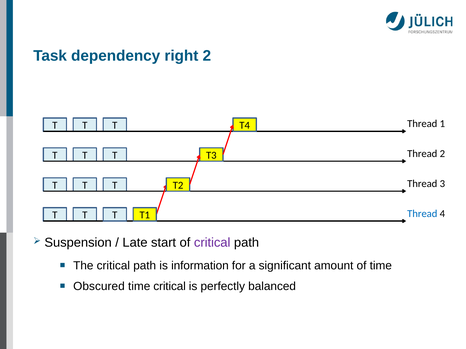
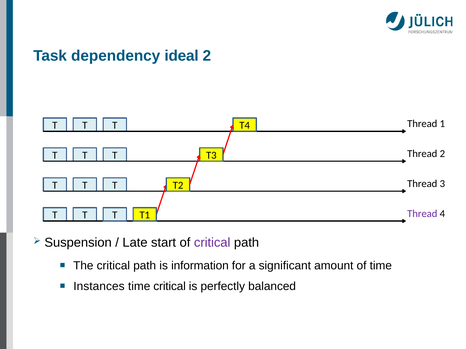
right: right -> ideal (182, 56)
Thread colour: blue -> purple (422, 214)
Obscured: Obscured -> Instances (99, 287)
